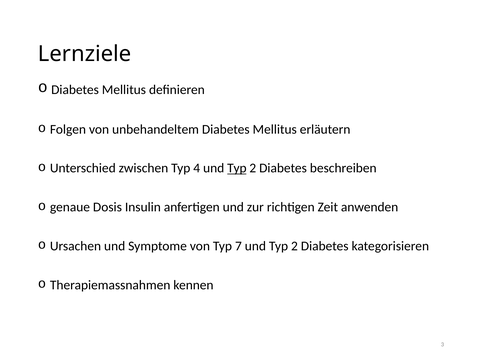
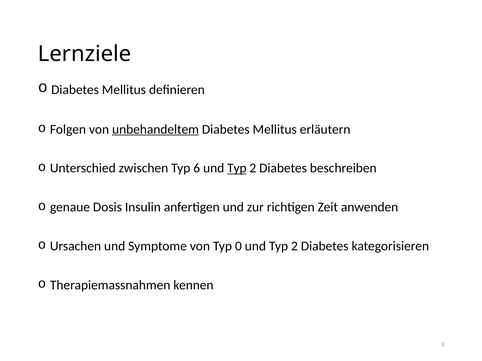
unbehandeltem underline: none -> present (156, 129)
4: 4 -> 6 (197, 168)
7: 7 -> 0 (238, 247)
